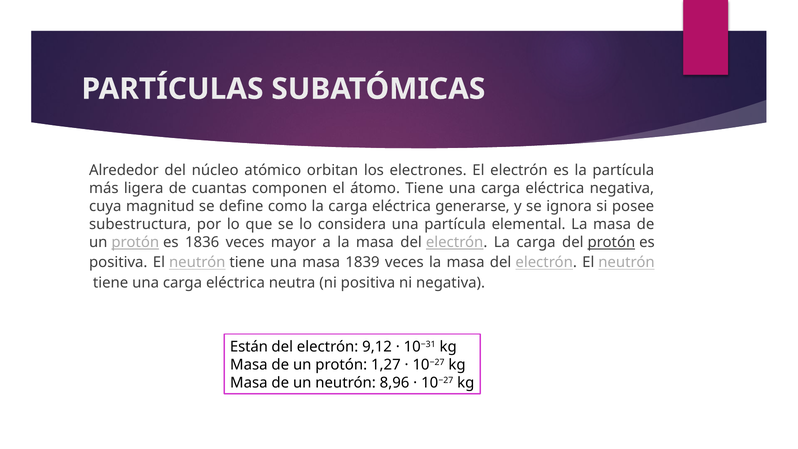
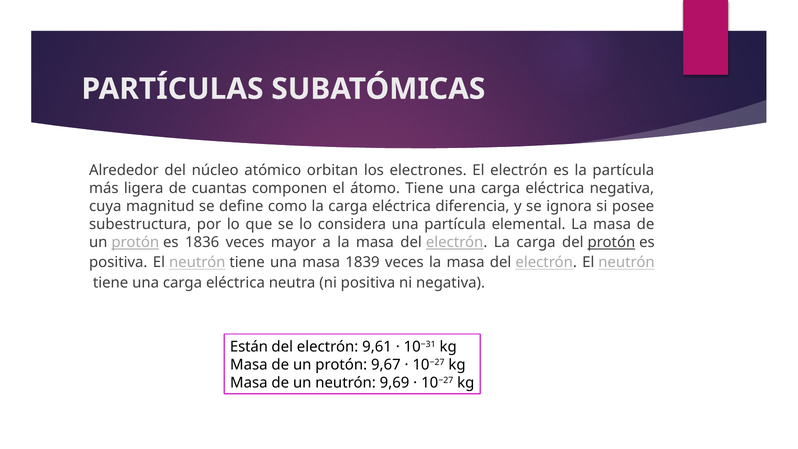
generarse: generarse -> diferencia (472, 206)
9,12: 9,12 -> 9,61 (377, 347)
1,27: 1,27 -> 9,67 (386, 365)
8,96: 8,96 -> 9,69 (395, 383)
